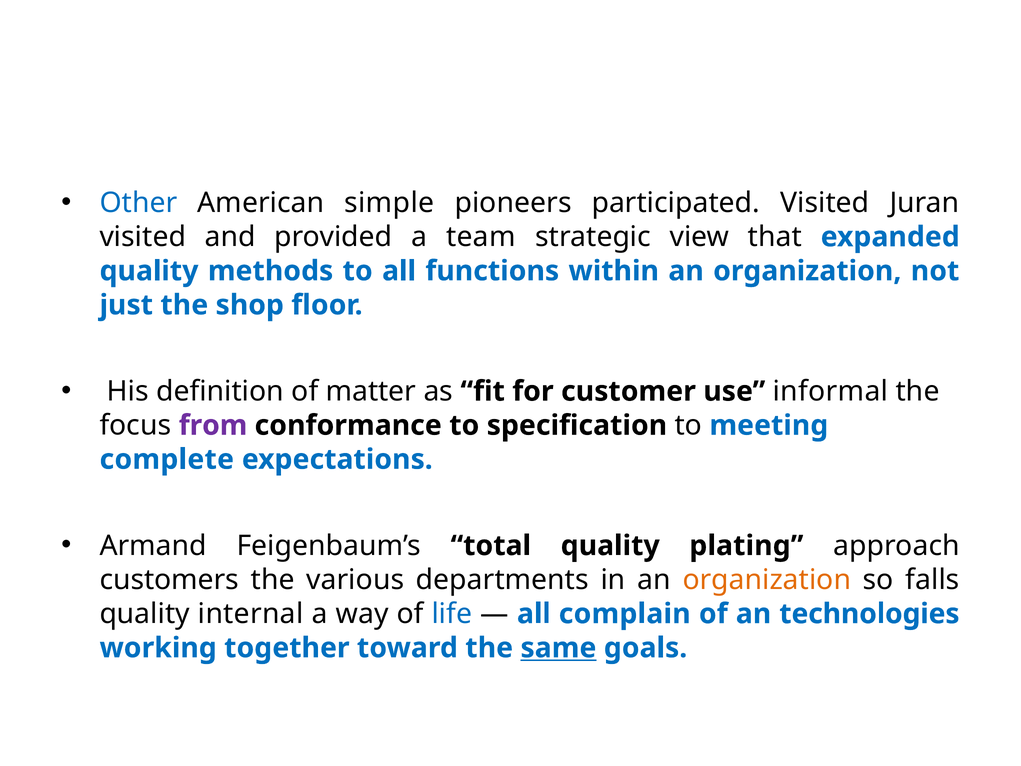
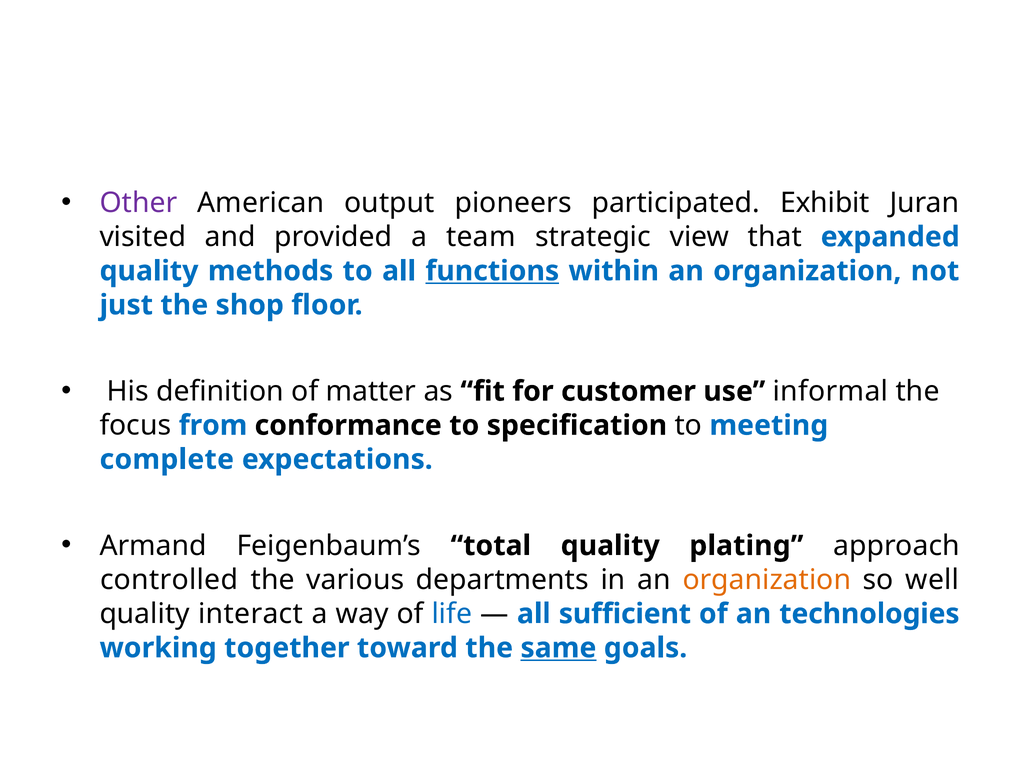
Other colour: blue -> purple (138, 203)
simple: simple -> output (389, 203)
participated Visited: Visited -> Exhibit (825, 203)
functions underline: none -> present (492, 271)
from colour: purple -> blue (213, 425)
customers: customers -> controlled (169, 580)
falls: falls -> well (932, 580)
internal: internal -> interact (251, 614)
complain: complain -> sufficient (625, 614)
